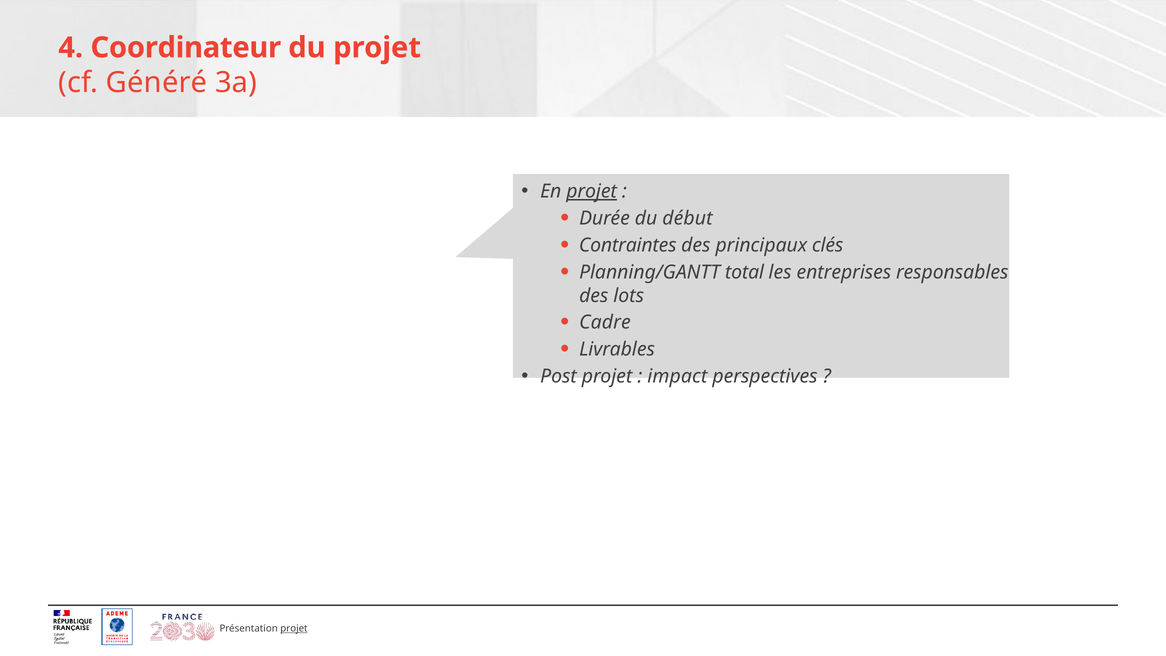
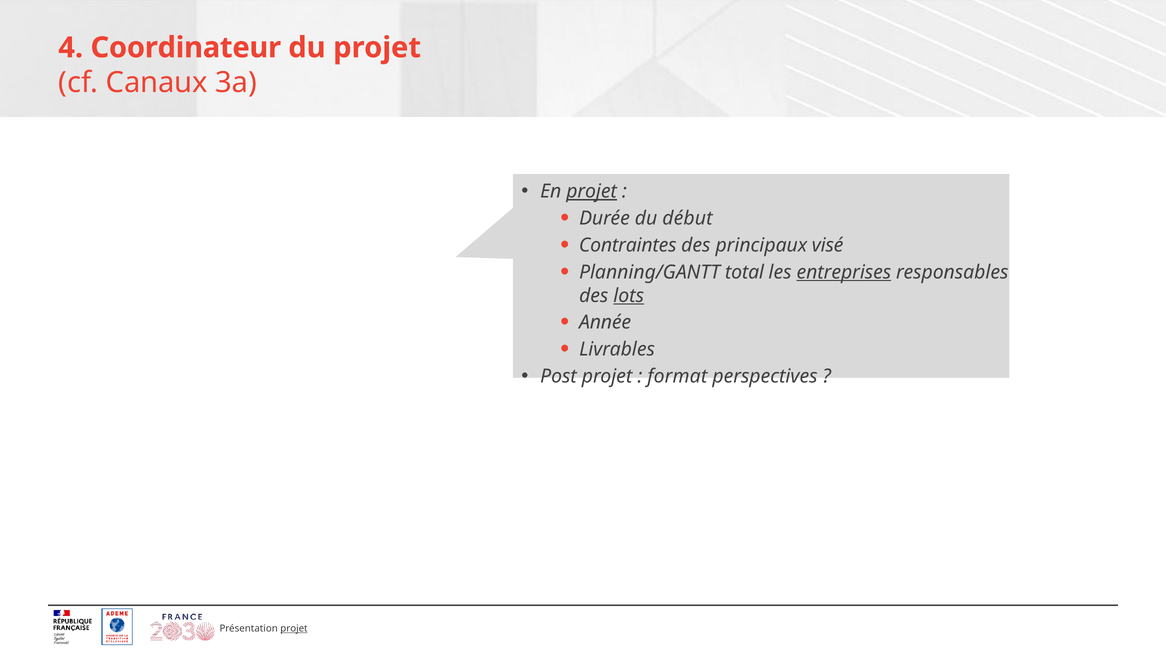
Généré: Généré -> Canaux (157, 83)
clés: clés -> visé (828, 245)
entreprises underline: none -> present (844, 272)
lots underline: none -> present (629, 296)
Cadre: Cadre -> Année (605, 322)
impact: impact -> format (677, 376)
